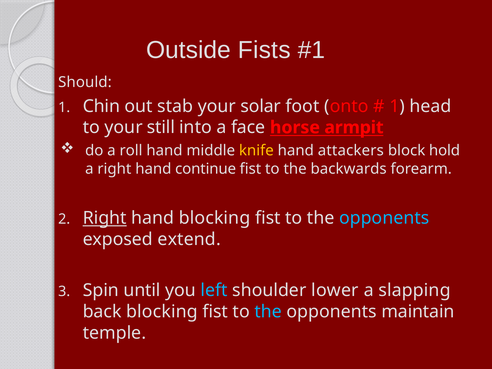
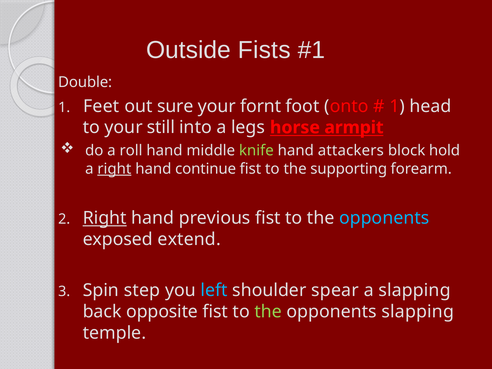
Should: Should -> Double (85, 82)
Chin: Chin -> Feet (101, 106)
stab: stab -> sure (175, 106)
solar: solar -> fornt (261, 106)
face: face -> legs (248, 127)
knife colour: yellow -> light green (256, 151)
right underline: none -> present (114, 169)
backwards: backwards -> supporting (349, 169)
hand blocking: blocking -> previous (215, 218)
until: until -> step (142, 290)
lower: lower -> spear (335, 290)
back blocking: blocking -> opposite (162, 312)
the colour: light blue -> light green (268, 312)
opponents maintain: maintain -> slapping (418, 312)
